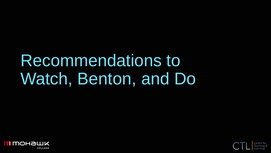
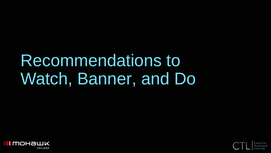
Benton: Benton -> Banner (107, 79)
